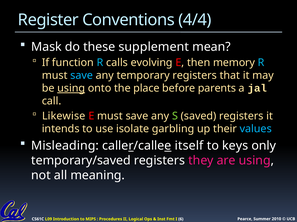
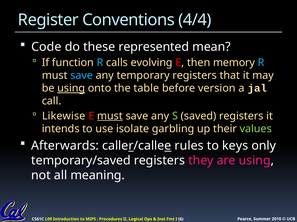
Mask: Mask -> Code (46, 47)
supplement: supplement -> represented (154, 47)
place: place -> table (146, 89)
parents: parents -> version (217, 89)
must underline: none -> present (110, 116)
values colour: light blue -> light green (256, 129)
Misleading: Misleading -> Afterwards (65, 146)
itself: itself -> rules (189, 146)
